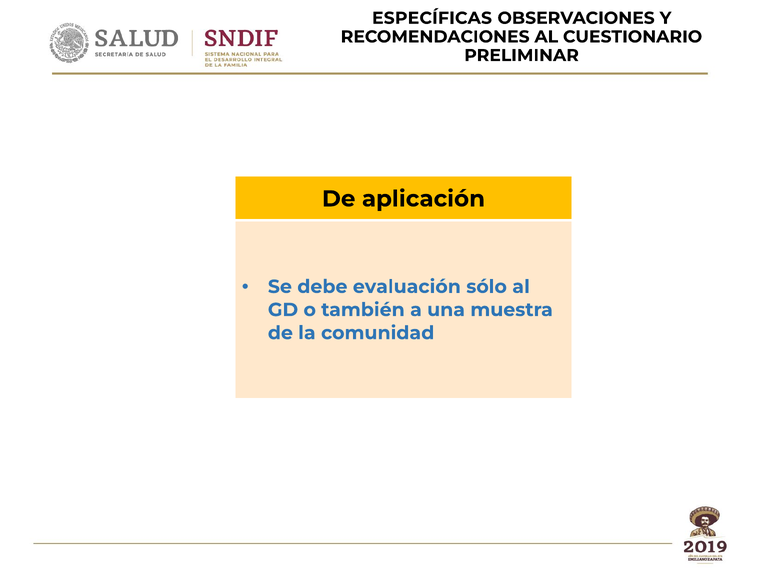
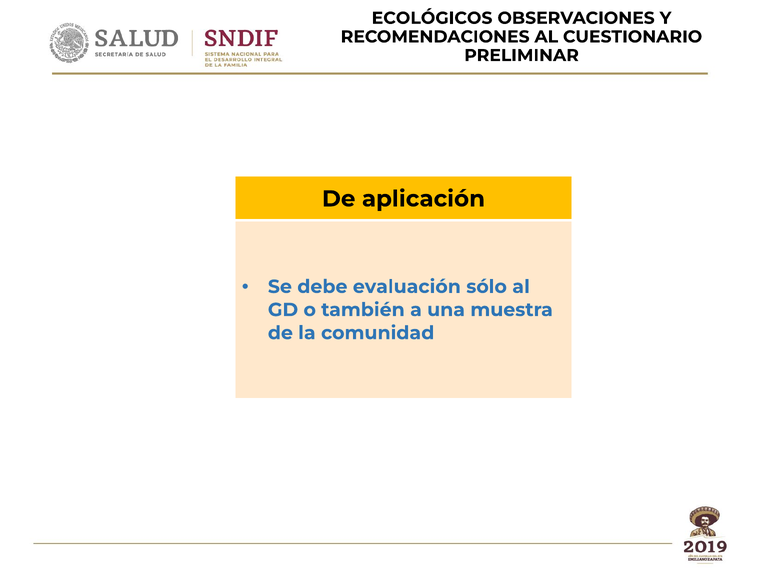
ESPECÍFICAS: ESPECÍFICAS -> ECOLÓGICOS (432, 18)
